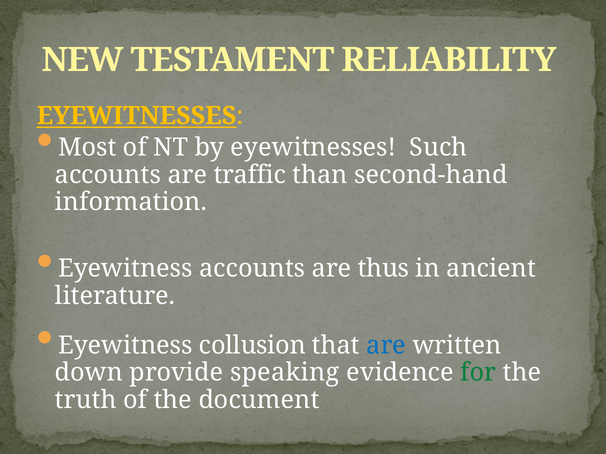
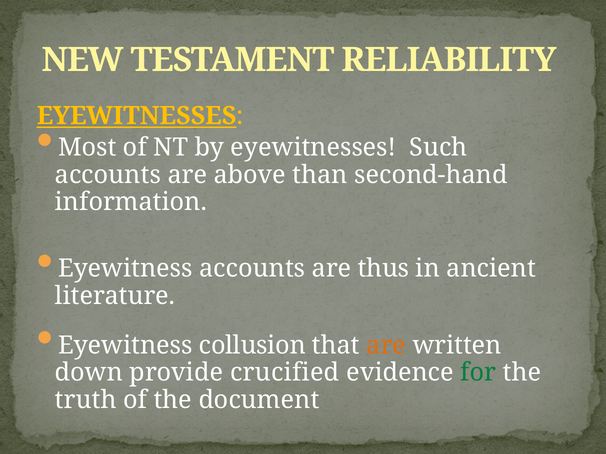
traffic: traffic -> above (250, 175)
are colour: blue -> orange (386, 346)
speaking: speaking -> crucified (285, 373)
